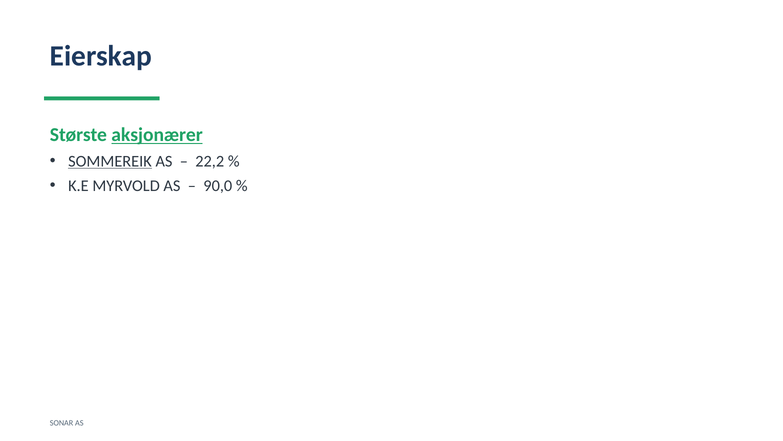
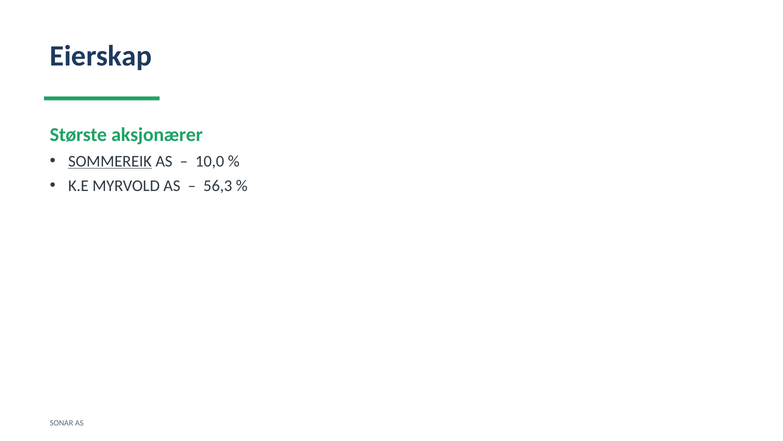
aksjonærer underline: present -> none (157, 135)
22,2: 22,2 -> 10,0 (210, 161)
90,0: 90,0 -> 56,3 (218, 185)
